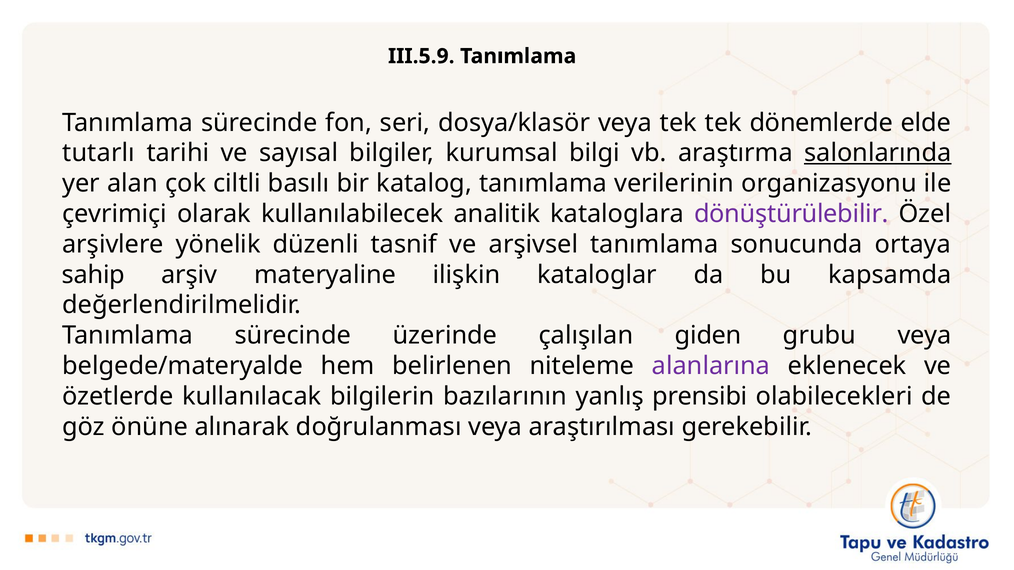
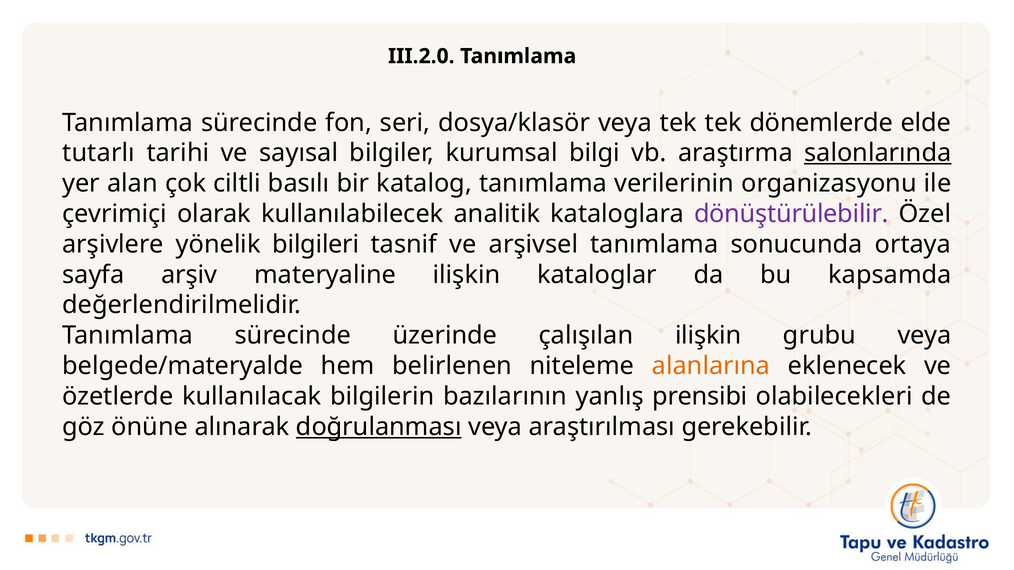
III.5.9: III.5.9 -> III.2.0 (421, 56)
düzenli: düzenli -> bilgileri (316, 244)
sahip: sahip -> sayfa (93, 275)
çalışılan giden: giden -> ilişkin (708, 336)
alanlarına colour: purple -> orange (711, 366)
doğrulanması underline: none -> present (379, 427)
